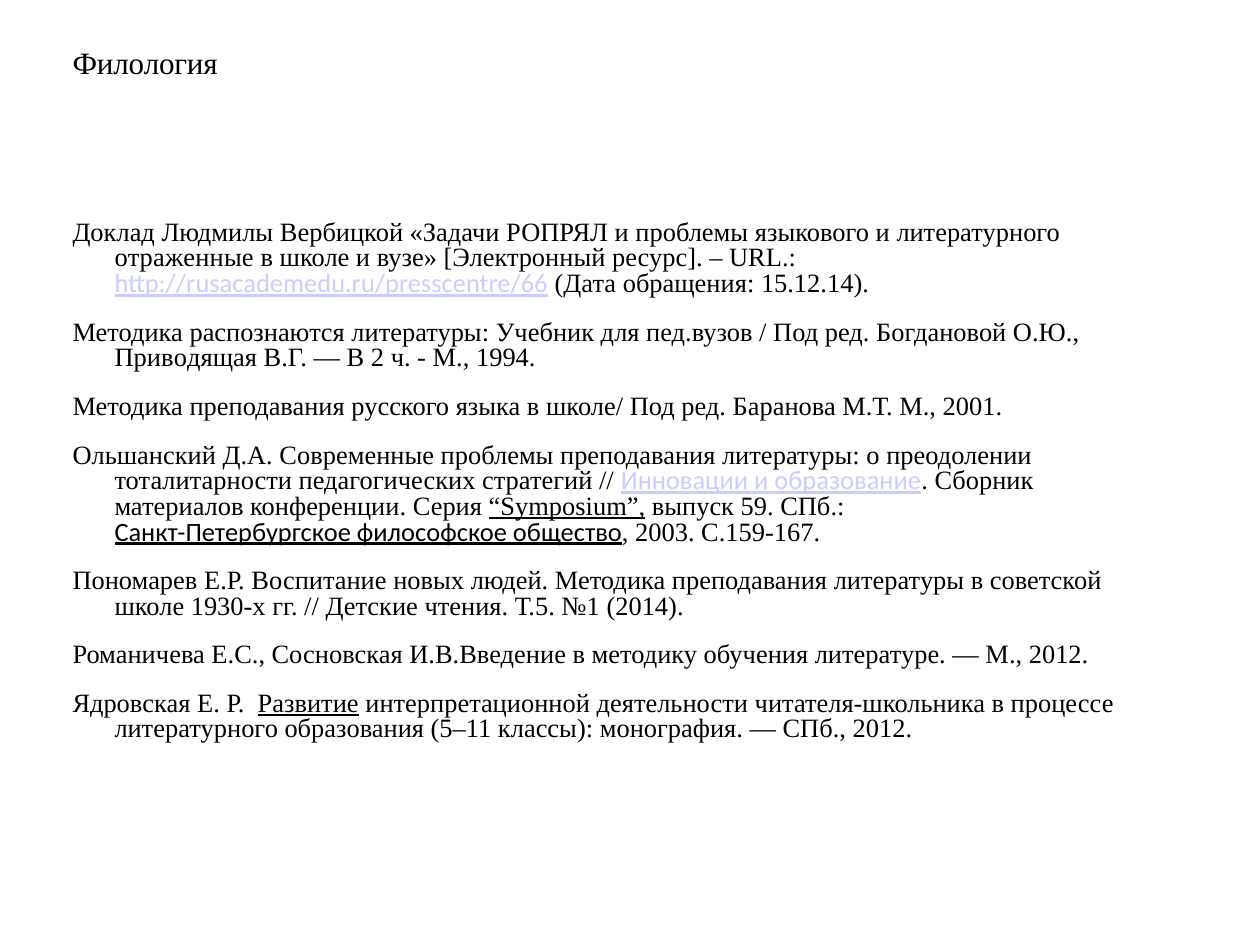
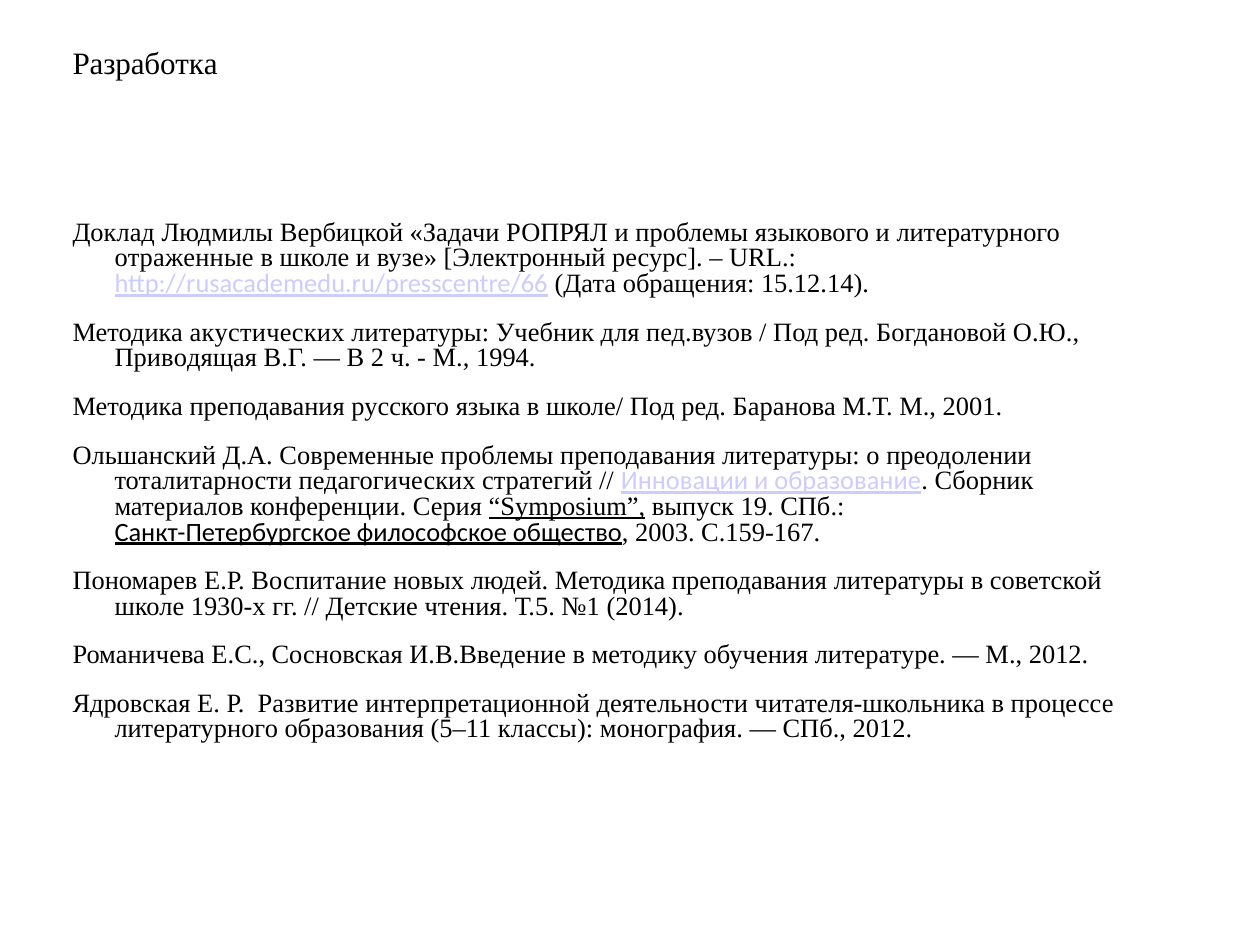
Филология: Филология -> Разработка (145, 64)
распознаются: распознаются -> акустических (267, 333)
59: 59 -> 19 (757, 506)
Развитие underline: present -> none (308, 704)
